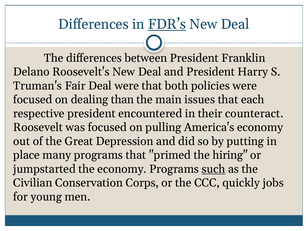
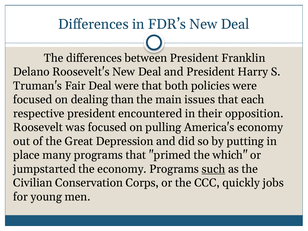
FDR’s underline: present -> none (167, 24)
counteract: counteract -> opposition (254, 114)
hiring: hiring -> which (230, 155)
